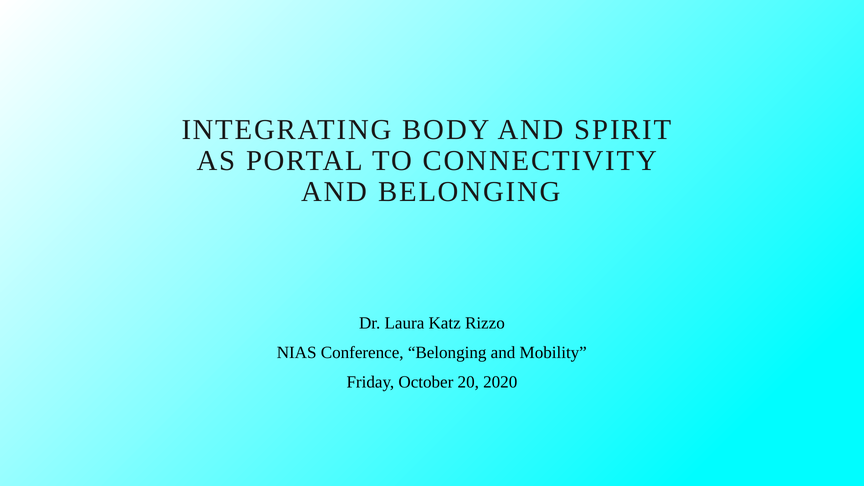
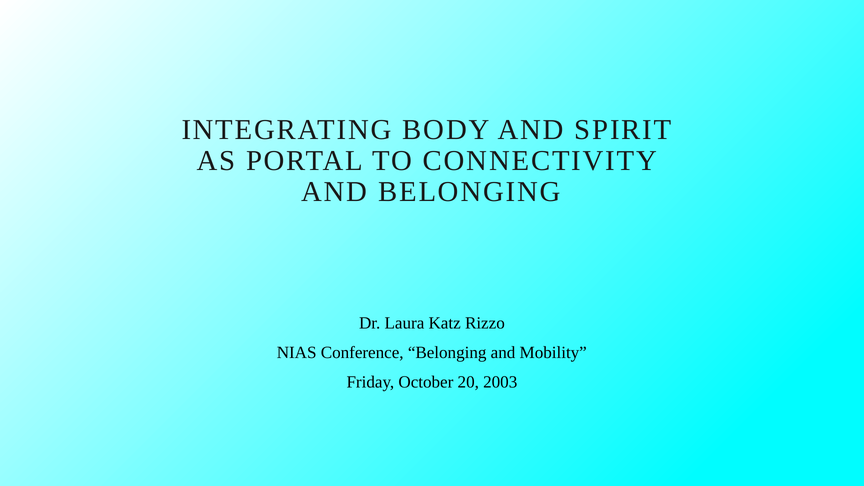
2020: 2020 -> 2003 (500, 382)
